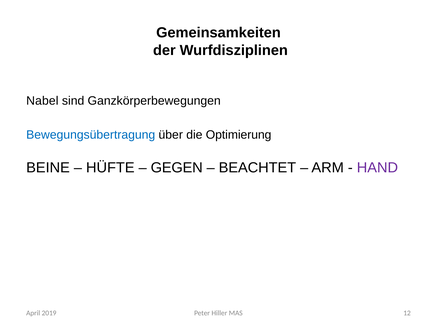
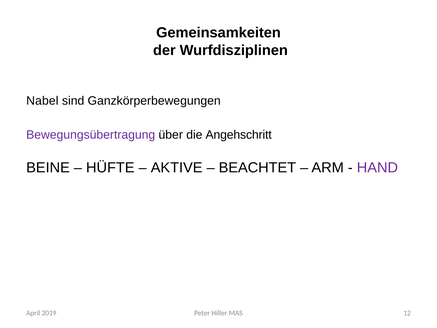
Bewegungsübertragung colour: blue -> purple (91, 135)
Optimierung: Optimierung -> Angehschritt (239, 135)
GEGEN: GEGEN -> AKTIVE (177, 168)
